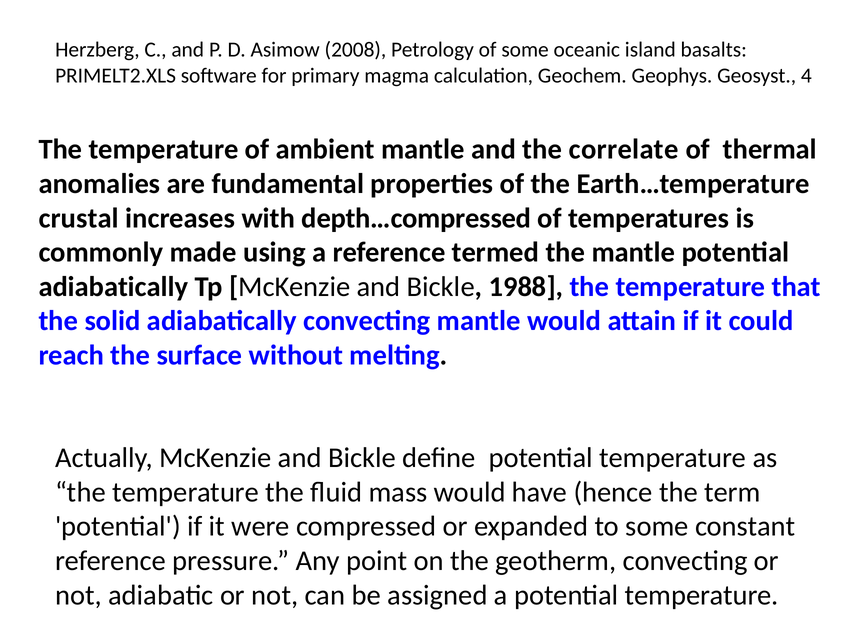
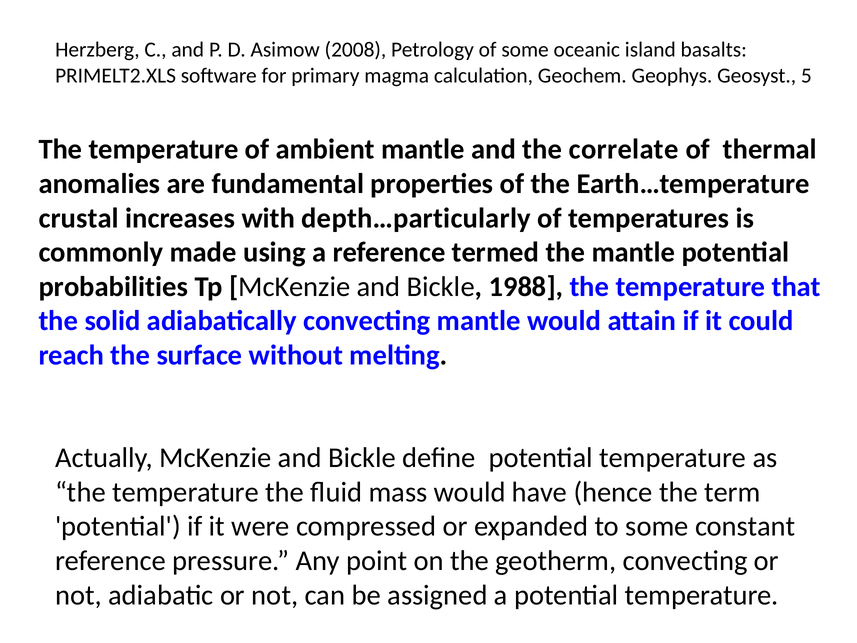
4: 4 -> 5 (806, 75)
depth…compressed: depth…compressed -> depth…particularly (416, 218)
adiabatically: adiabatically -> probabilities (113, 287)
